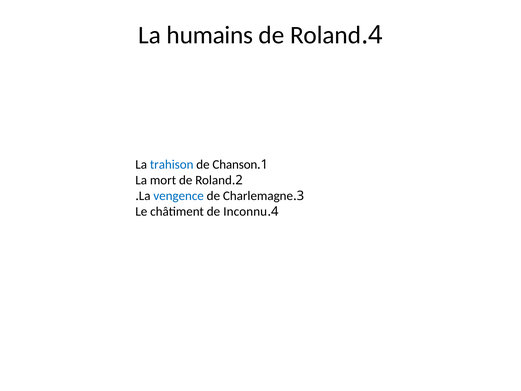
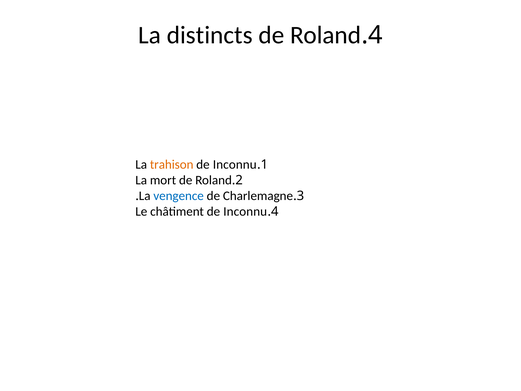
humains: humains -> distincts (210, 35)
trahison colour: blue -> orange (172, 165)
Chanson: Chanson -> Inconnu (235, 165)
